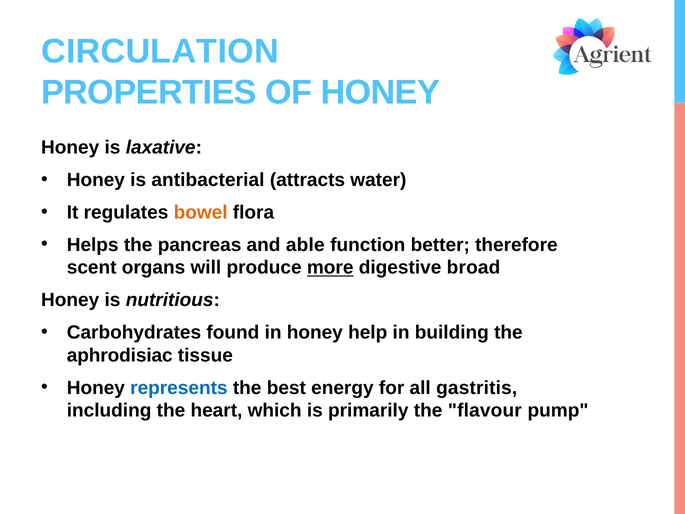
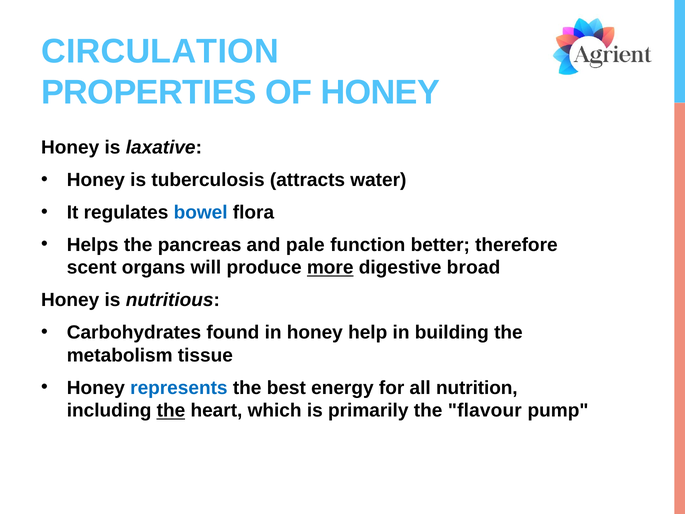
antibacterial: antibacterial -> tuberculosis (208, 180)
bowel colour: orange -> blue (201, 212)
able: able -> pale (305, 245)
aphrodisiac: aphrodisiac -> metabolism (120, 355)
gastritis: gastritis -> nutrition (477, 388)
the underline: none -> present (171, 410)
